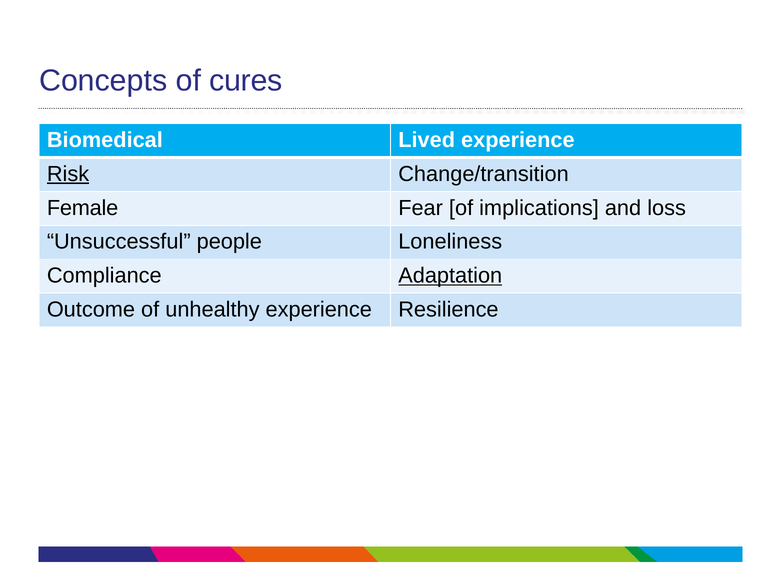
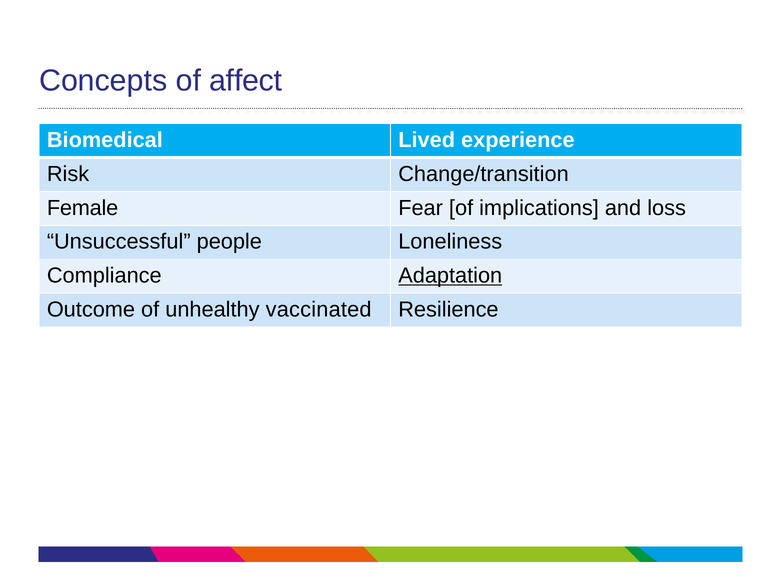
cures: cures -> affect (246, 81)
Risk underline: present -> none (68, 174)
unhealthy experience: experience -> vaccinated (319, 309)
